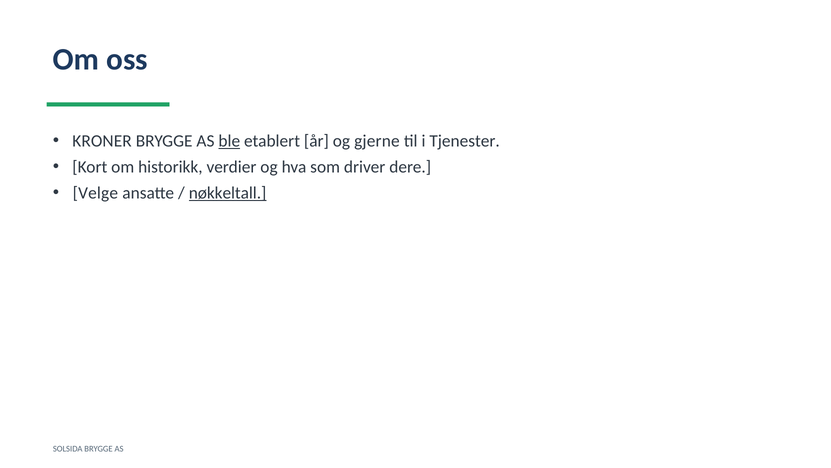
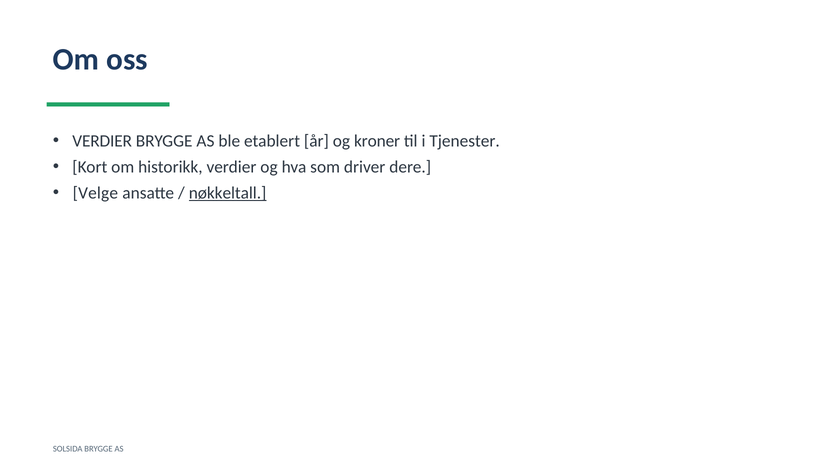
KRONER: KRONER -> VERDIER (102, 141)
ble underline: present -> none (229, 141)
gjerne: gjerne -> kroner (377, 141)
